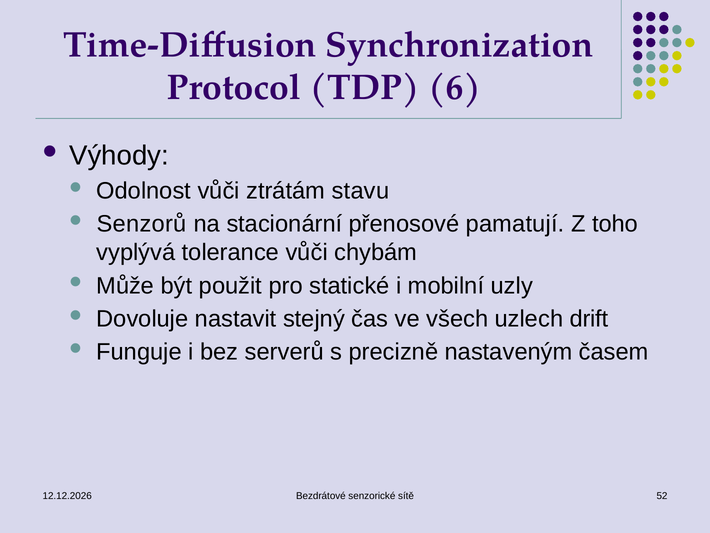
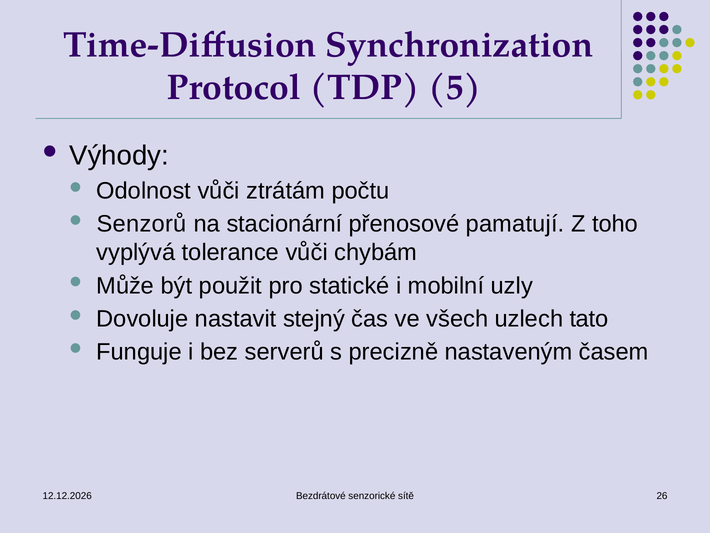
6: 6 -> 5 (455, 88)
stavu: stavu -> počtu (361, 191)
drift: drift -> tato (589, 319)
52: 52 -> 26 (662, 495)
